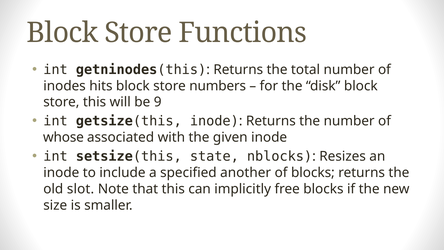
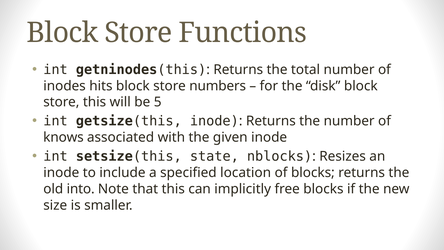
9: 9 -> 5 (158, 102)
whose: whose -> knows (63, 137)
another: another -> location (246, 173)
slot: slot -> into (81, 189)
